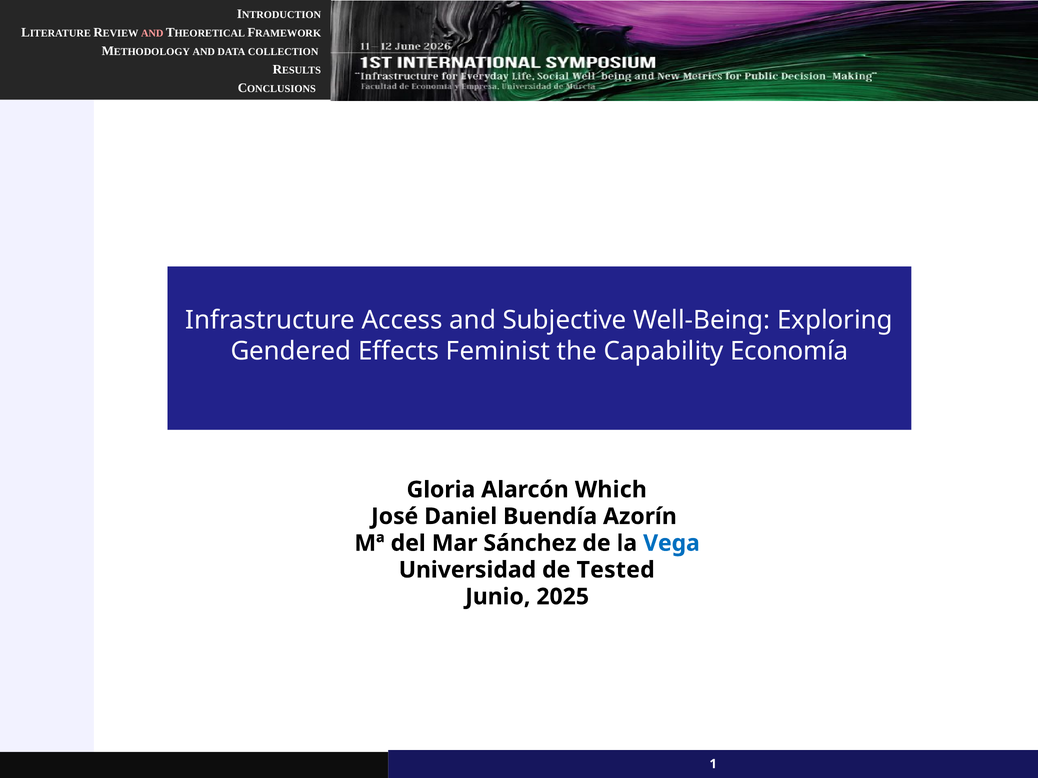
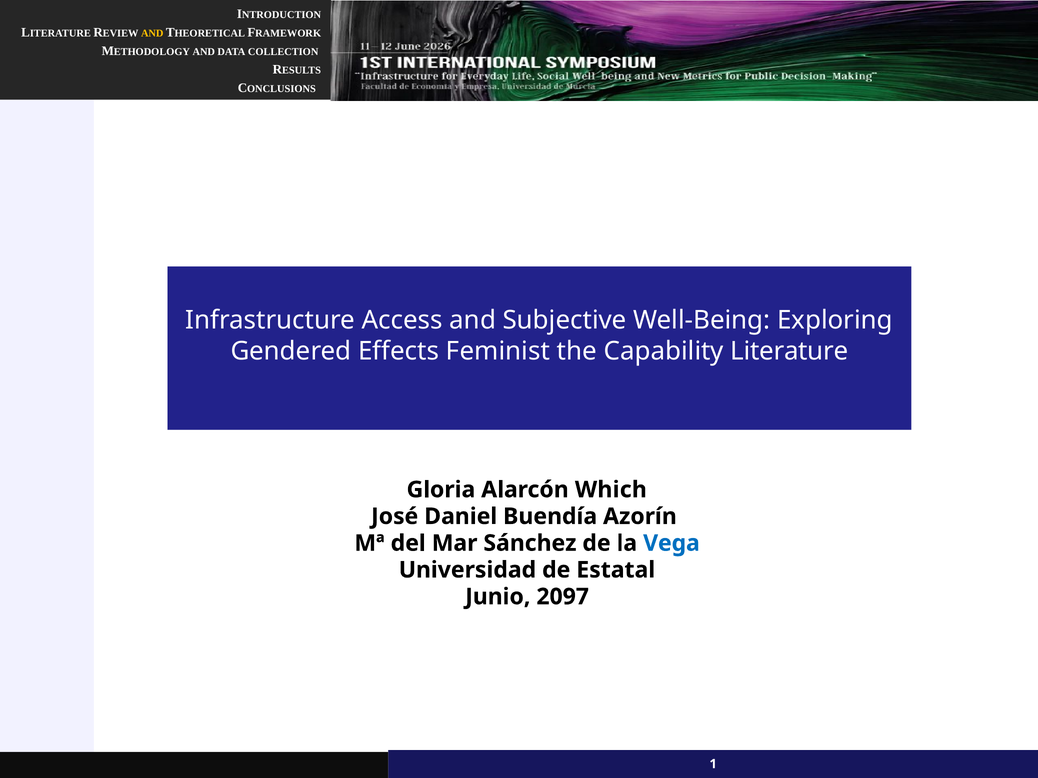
AND colour: pink -> yellow (152, 33)
Capability Economía: Economía -> Literature (789, 351)
Tested: Tested -> Estatal (616, 570)
2025: 2025 -> 2097 (563, 597)
